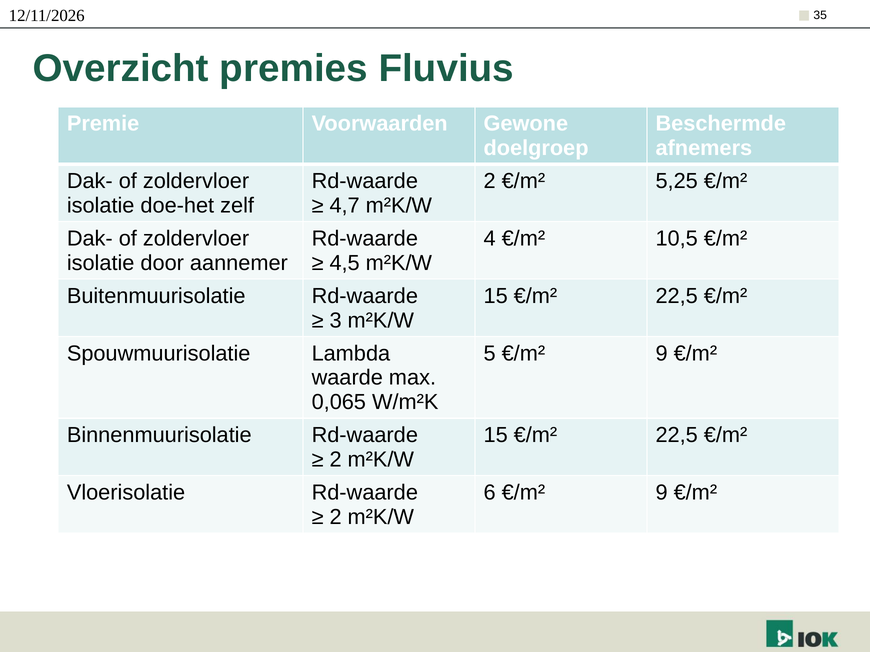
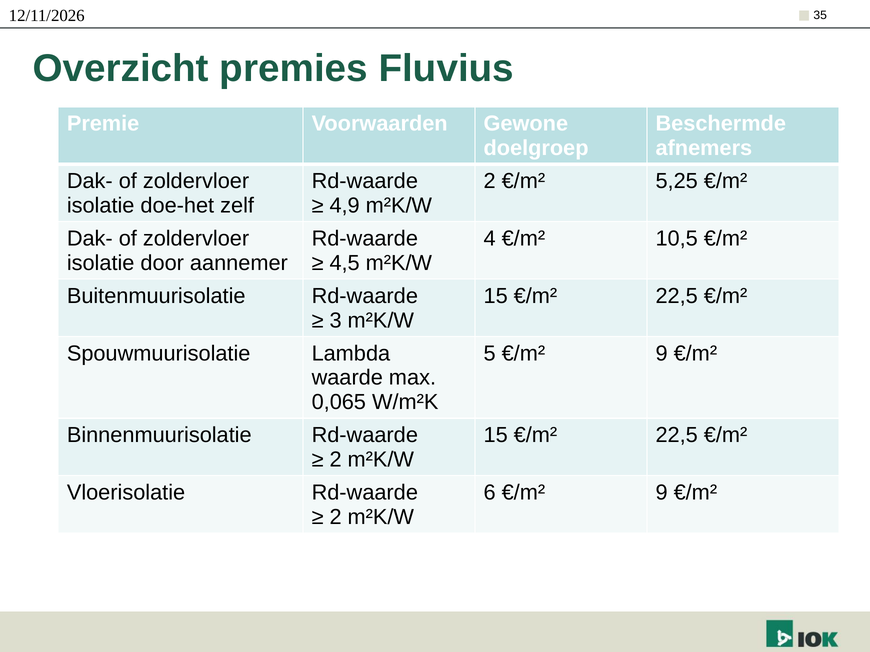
4,7: 4,7 -> 4,9 (345, 206)
